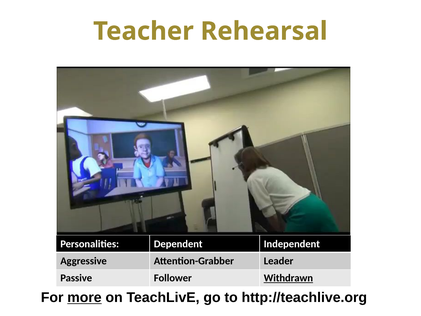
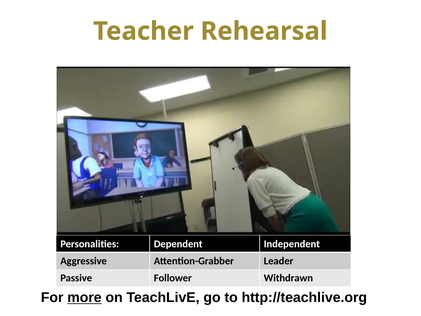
Withdrawn underline: present -> none (288, 278)
